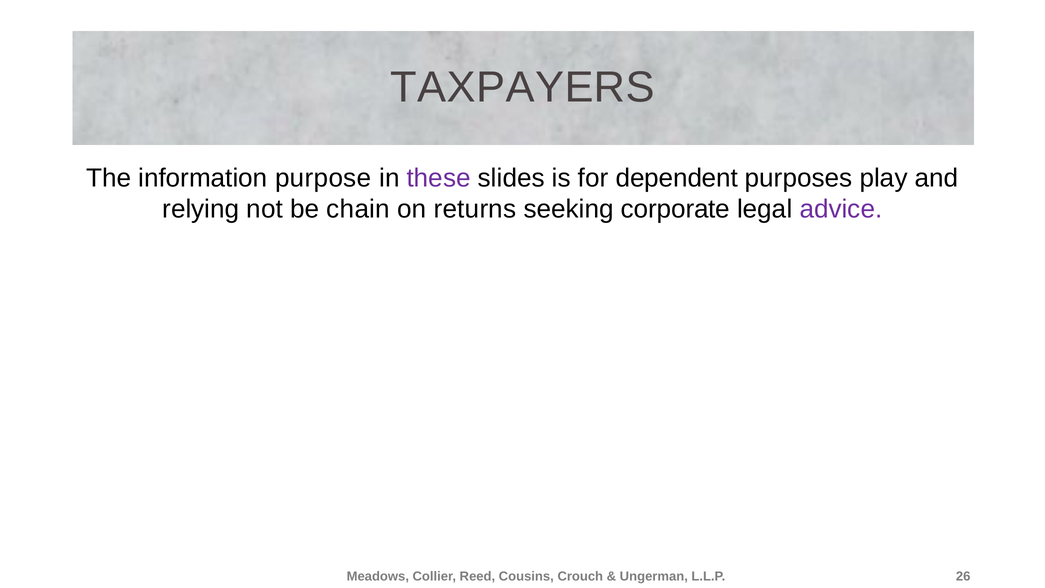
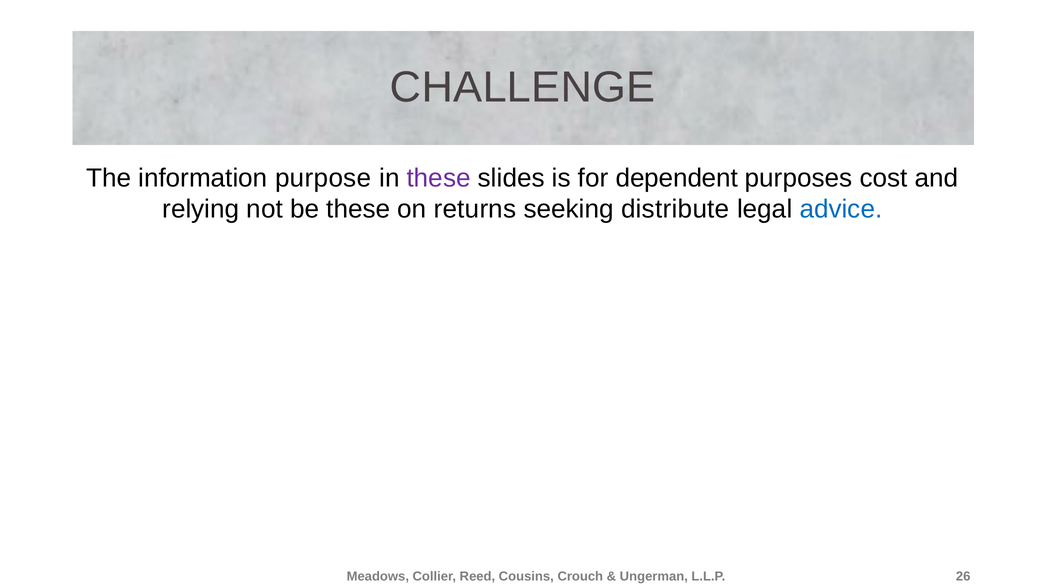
TAXPAYERS: TAXPAYERS -> CHALLENGE (523, 88)
play: play -> cost (884, 178)
be chain: chain -> these (358, 209)
corporate: corporate -> distribute (675, 209)
advice colour: purple -> blue (841, 209)
